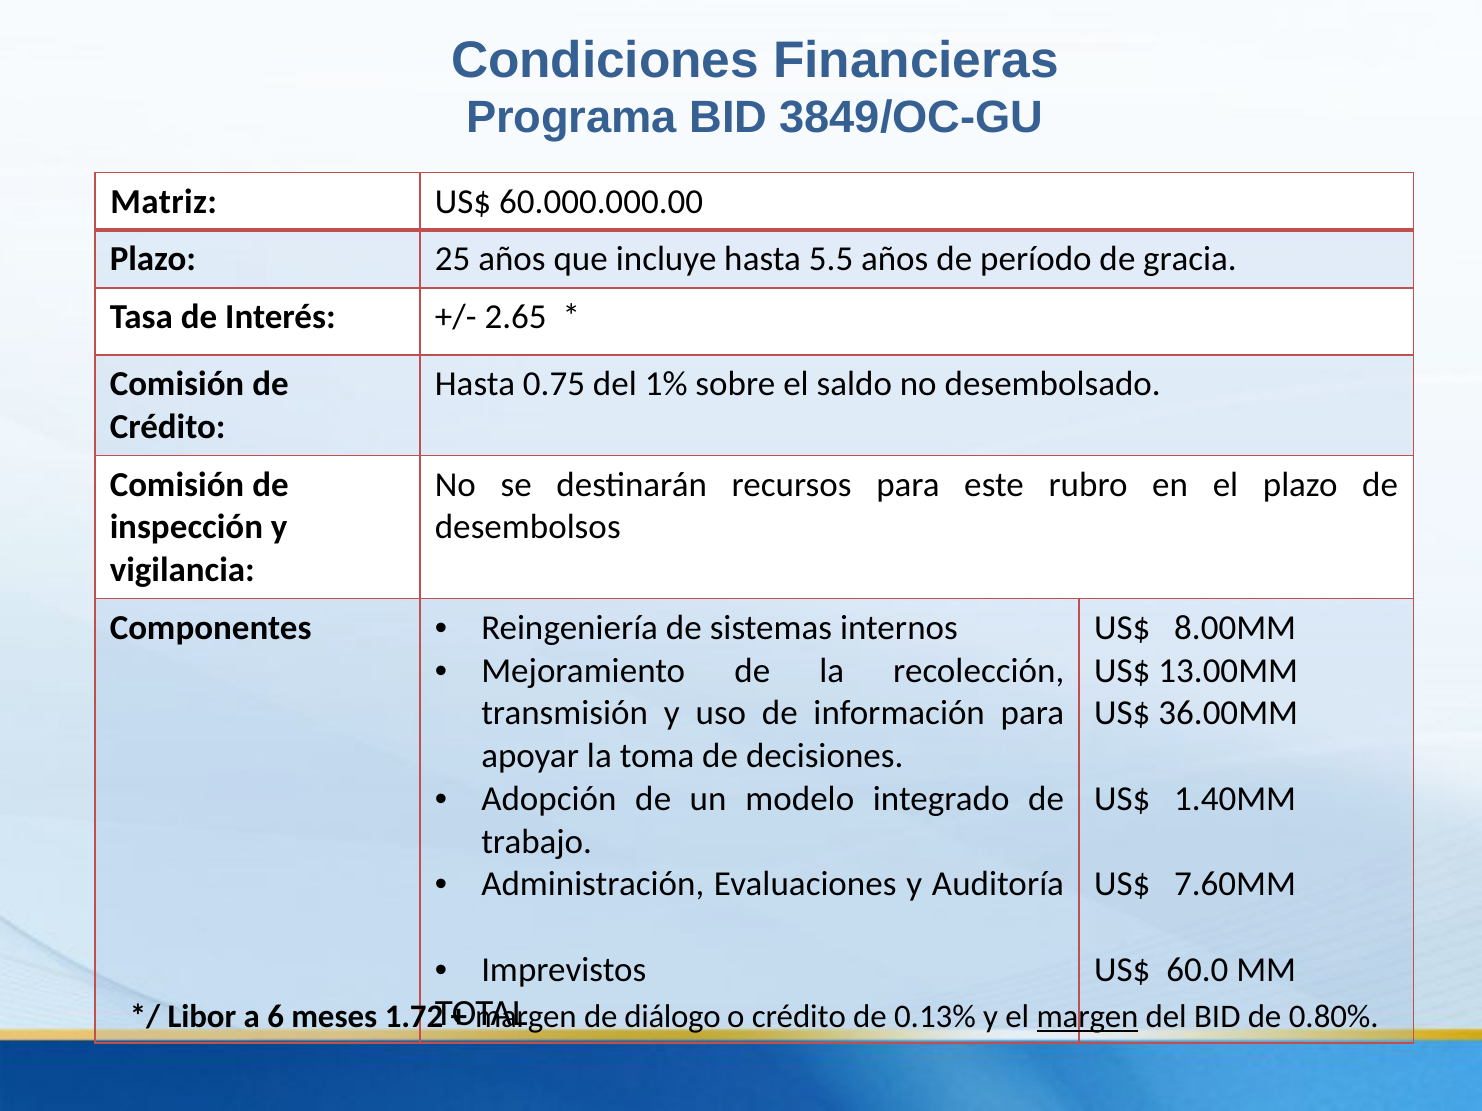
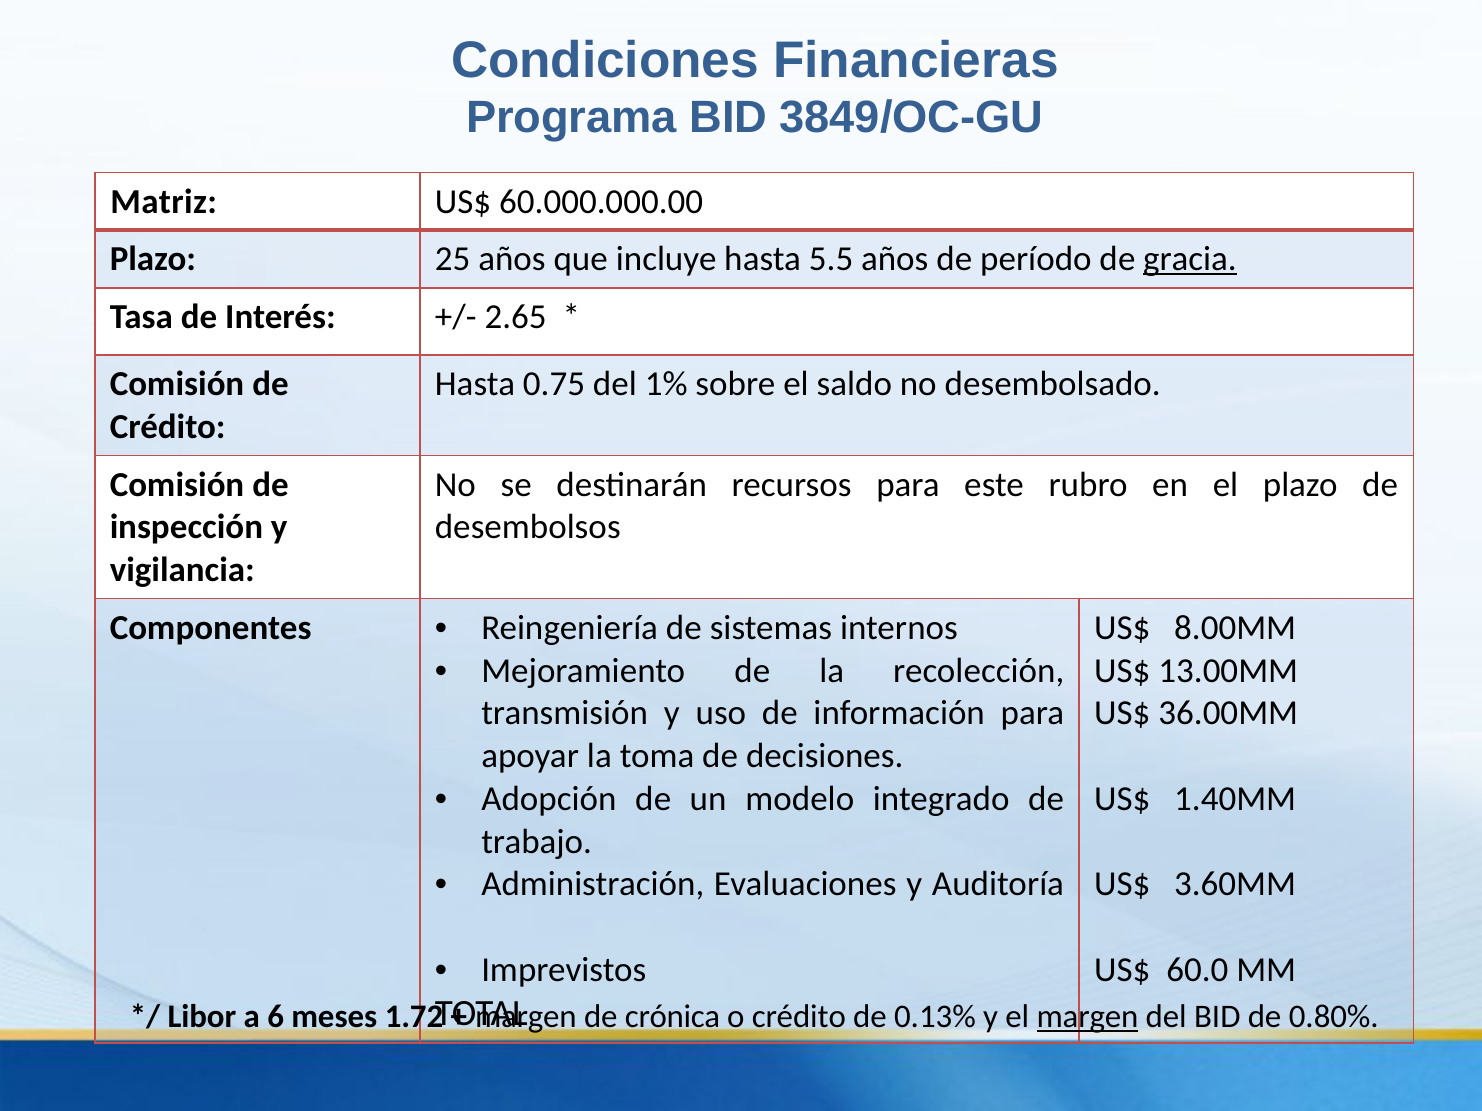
gracia underline: none -> present (1190, 259)
7.60MM: 7.60MM -> 3.60MM (1235, 885)
diálogo: diálogo -> crónica (673, 1017)
